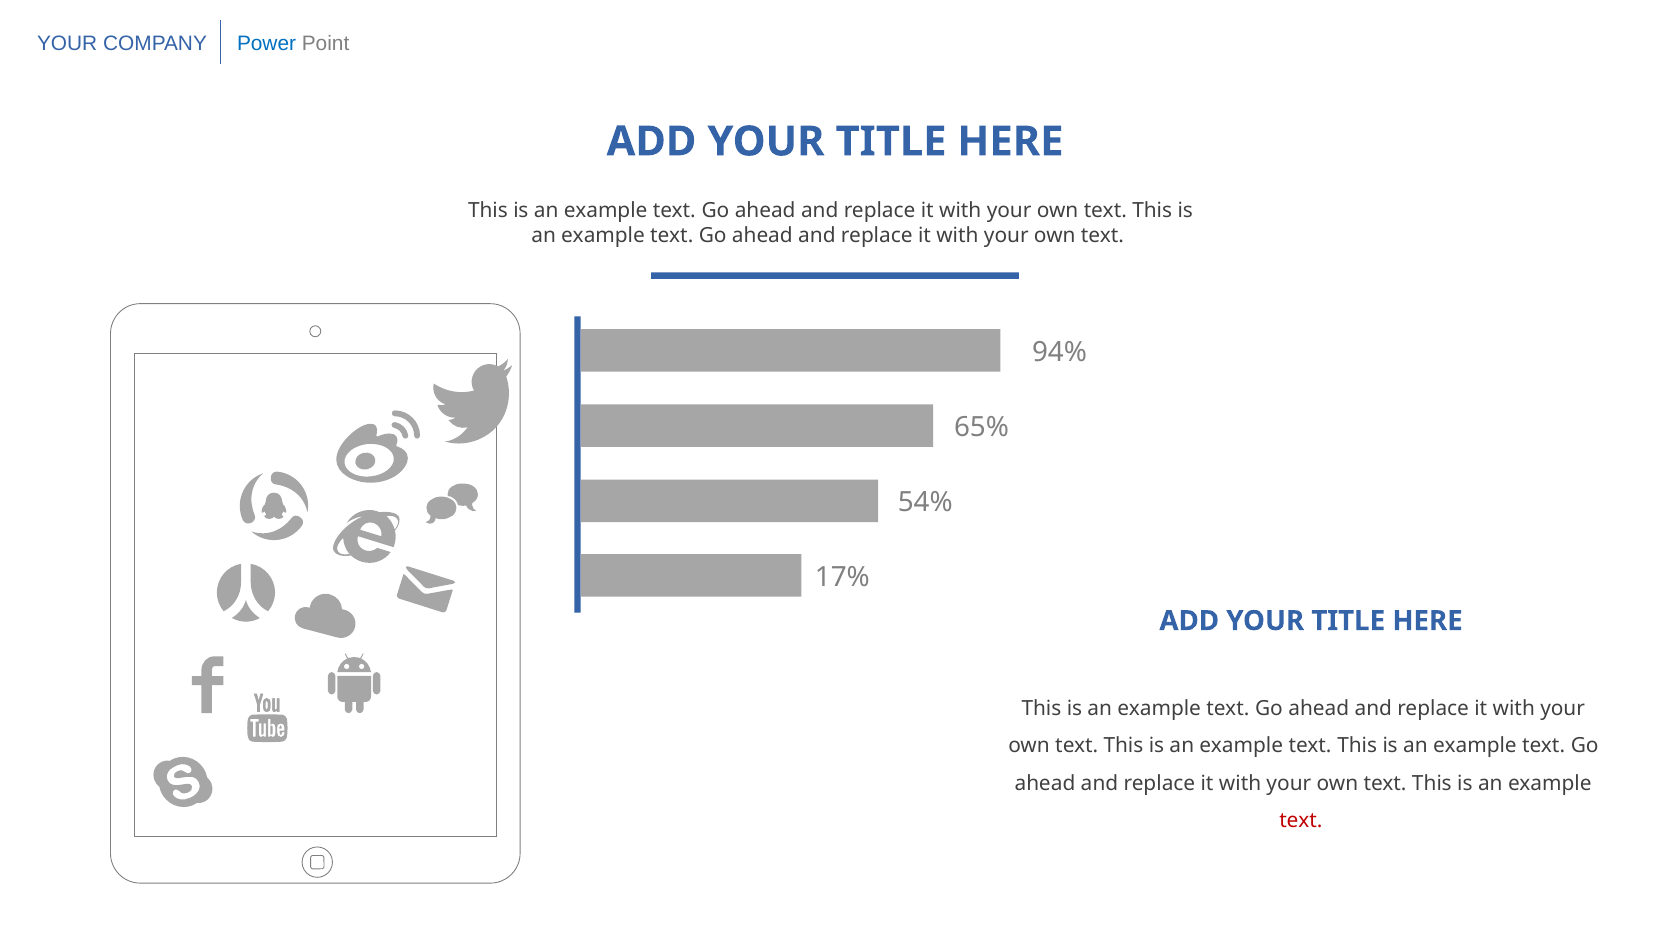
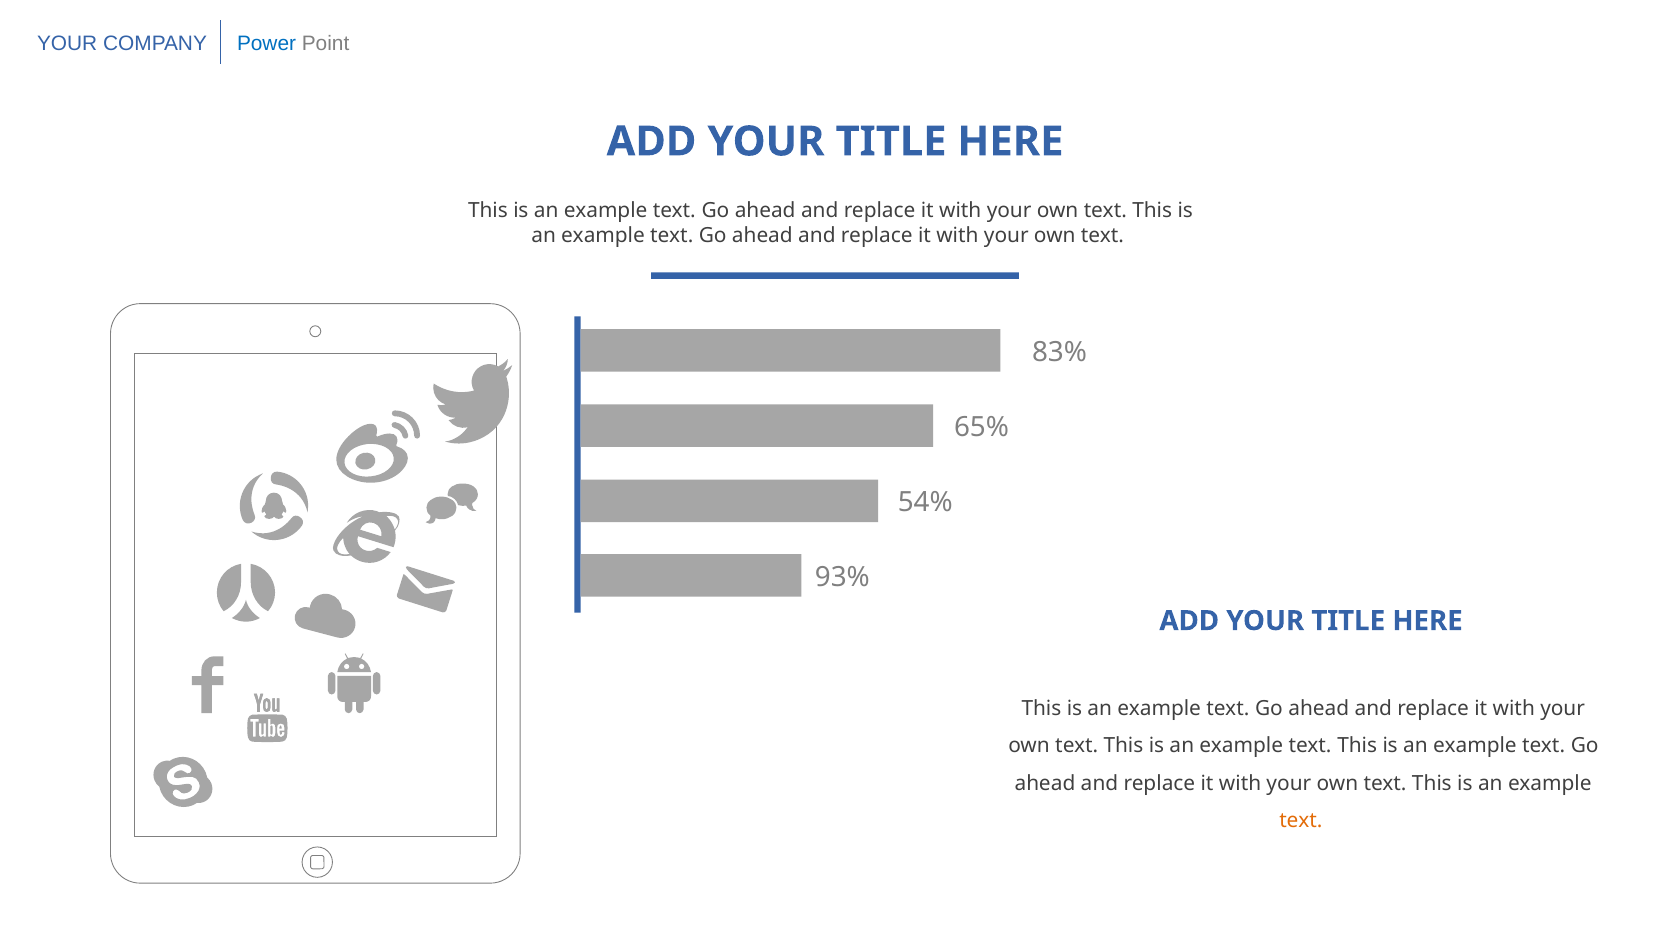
94%: 94% -> 83% (1060, 352)
17%: 17% -> 93% (842, 577)
text colour: red -> orange (1301, 820)
